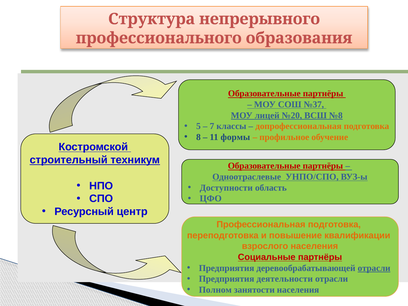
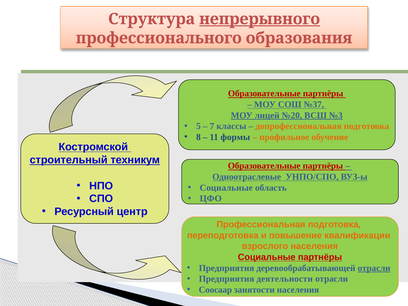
непрерывного underline: none -> present (260, 19)
№8: №8 -> №3 (336, 115)
Доступности: Доступности -> Социальные (226, 188)
Полном: Полном -> Соосаар (215, 290)
